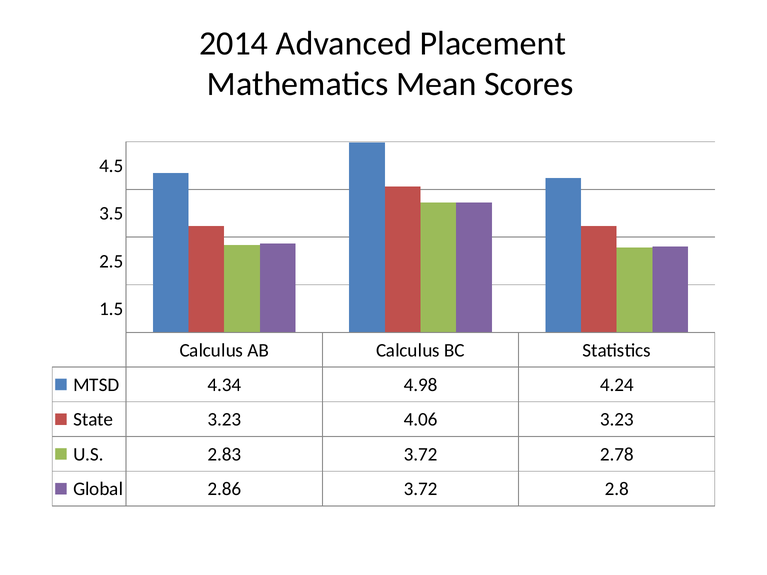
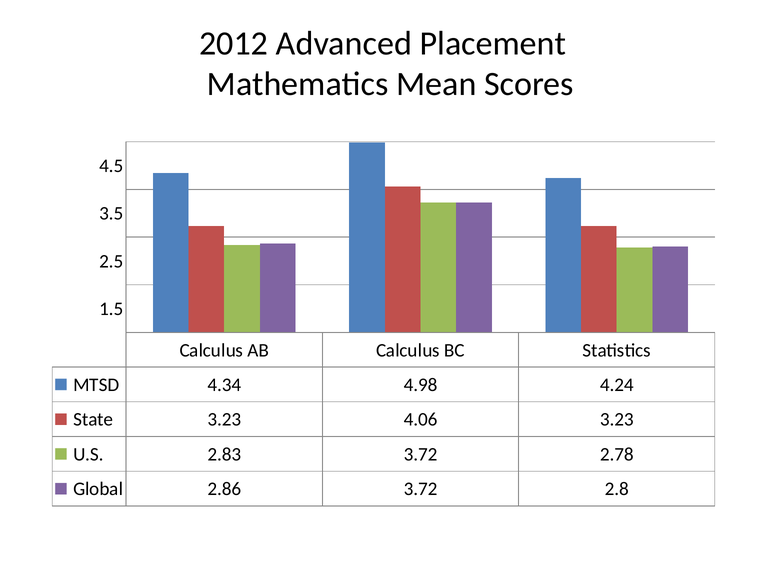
2014: 2014 -> 2012 (234, 43)
